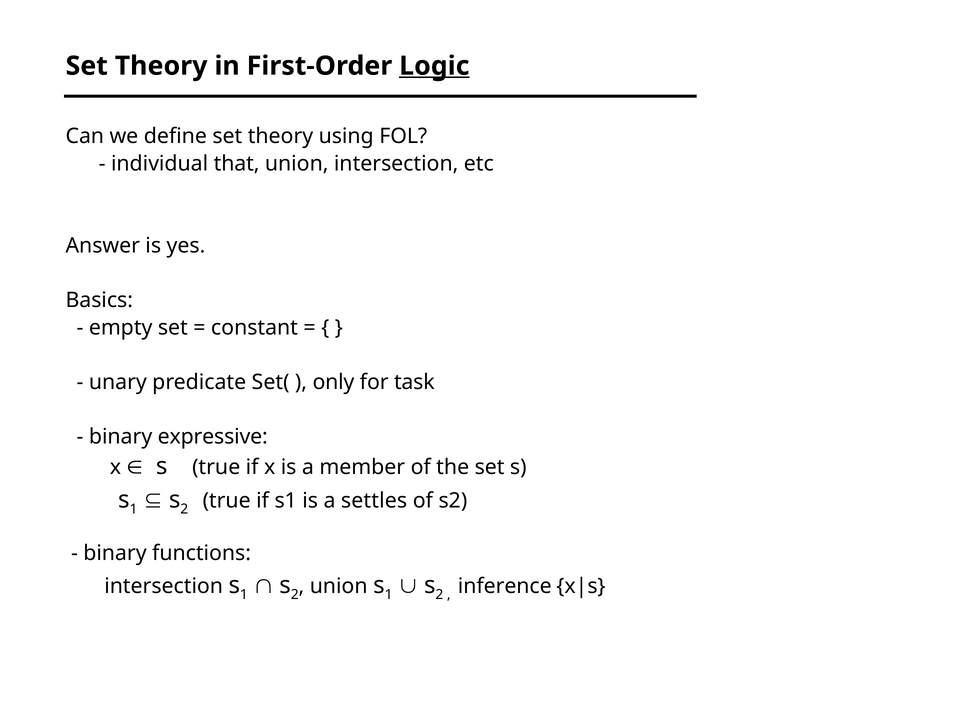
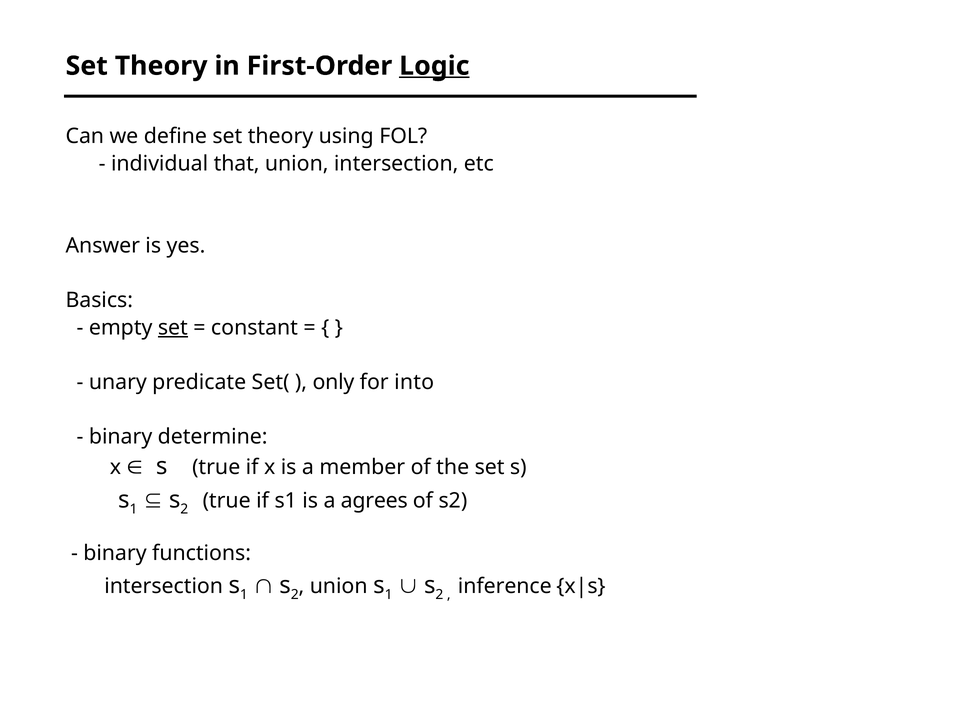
set underline: none -> present (173, 327)
task: task -> into (414, 382)
expressive: expressive -> determine (213, 437)
settles: settles -> agrees (374, 500)
